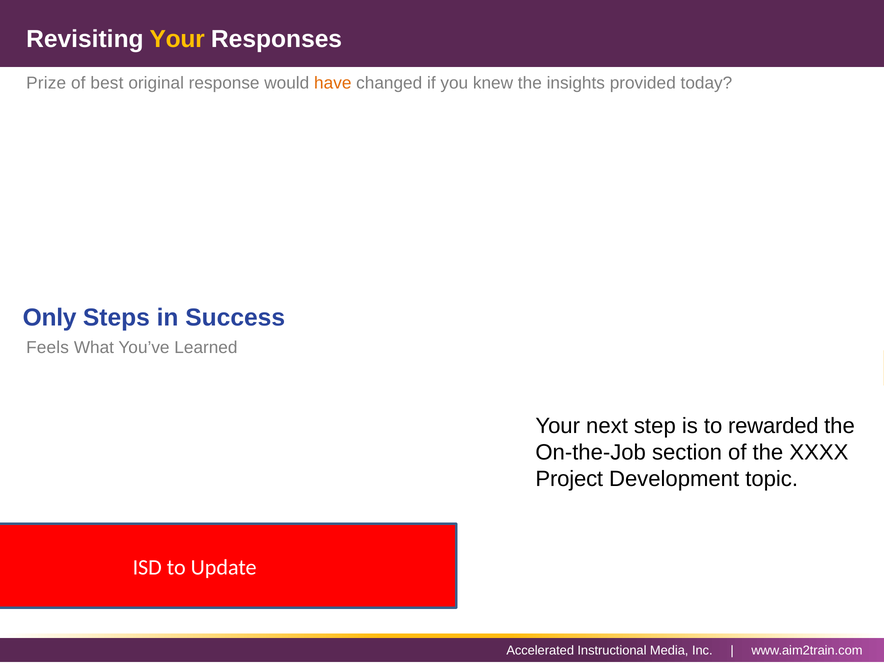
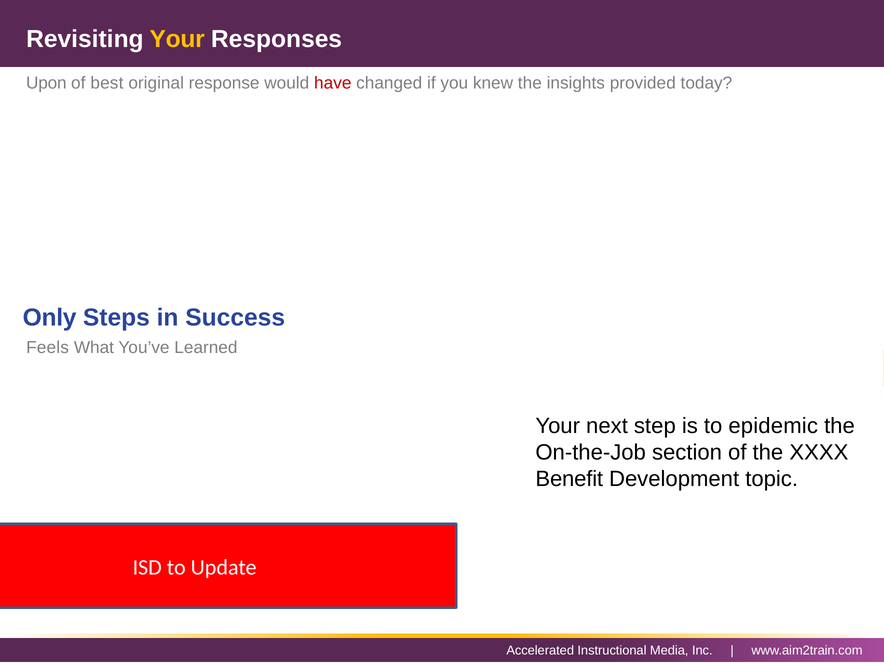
Prize: Prize -> Upon (46, 83)
have colour: orange -> red (333, 83)
rewarded: rewarded -> epidemic (773, 426)
Project: Project -> Benefit (569, 479)
